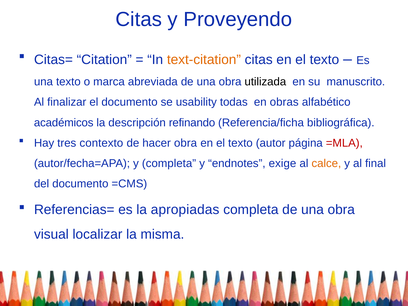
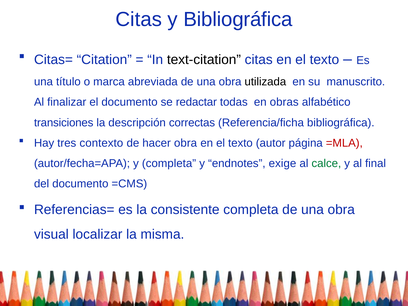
y Proveyendo: Proveyendo -> Bibliográfica (238, 19)
text-citation colour: orange -> black (204, 60)
una texto: texto -> título (68, 82)
usability: usability -> redactar (196, 102)
académicos: académicos -> transiciones (64, 123)
refinando: refinando -> correctas (192, 123)
calce colour: orange -> green (326, 163)
apropiadas: apropiadas -> consistente (185, 210)
